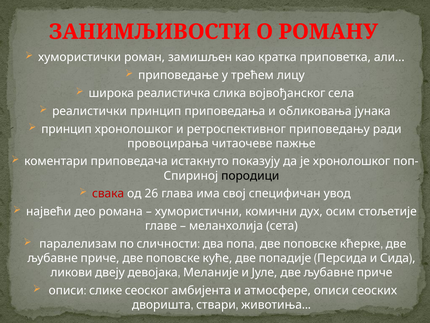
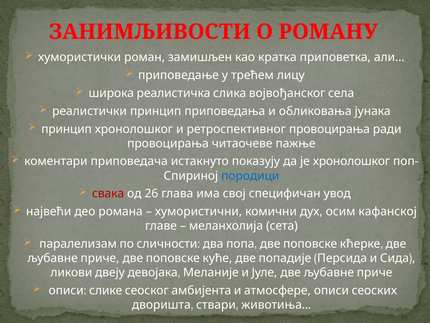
ретроспективног приповедању: приповедању -> провоцирања (329, 129)
породици colour: black -> blue (250, 175)
стољетије: стољетије -> кафанској (388, 211)
